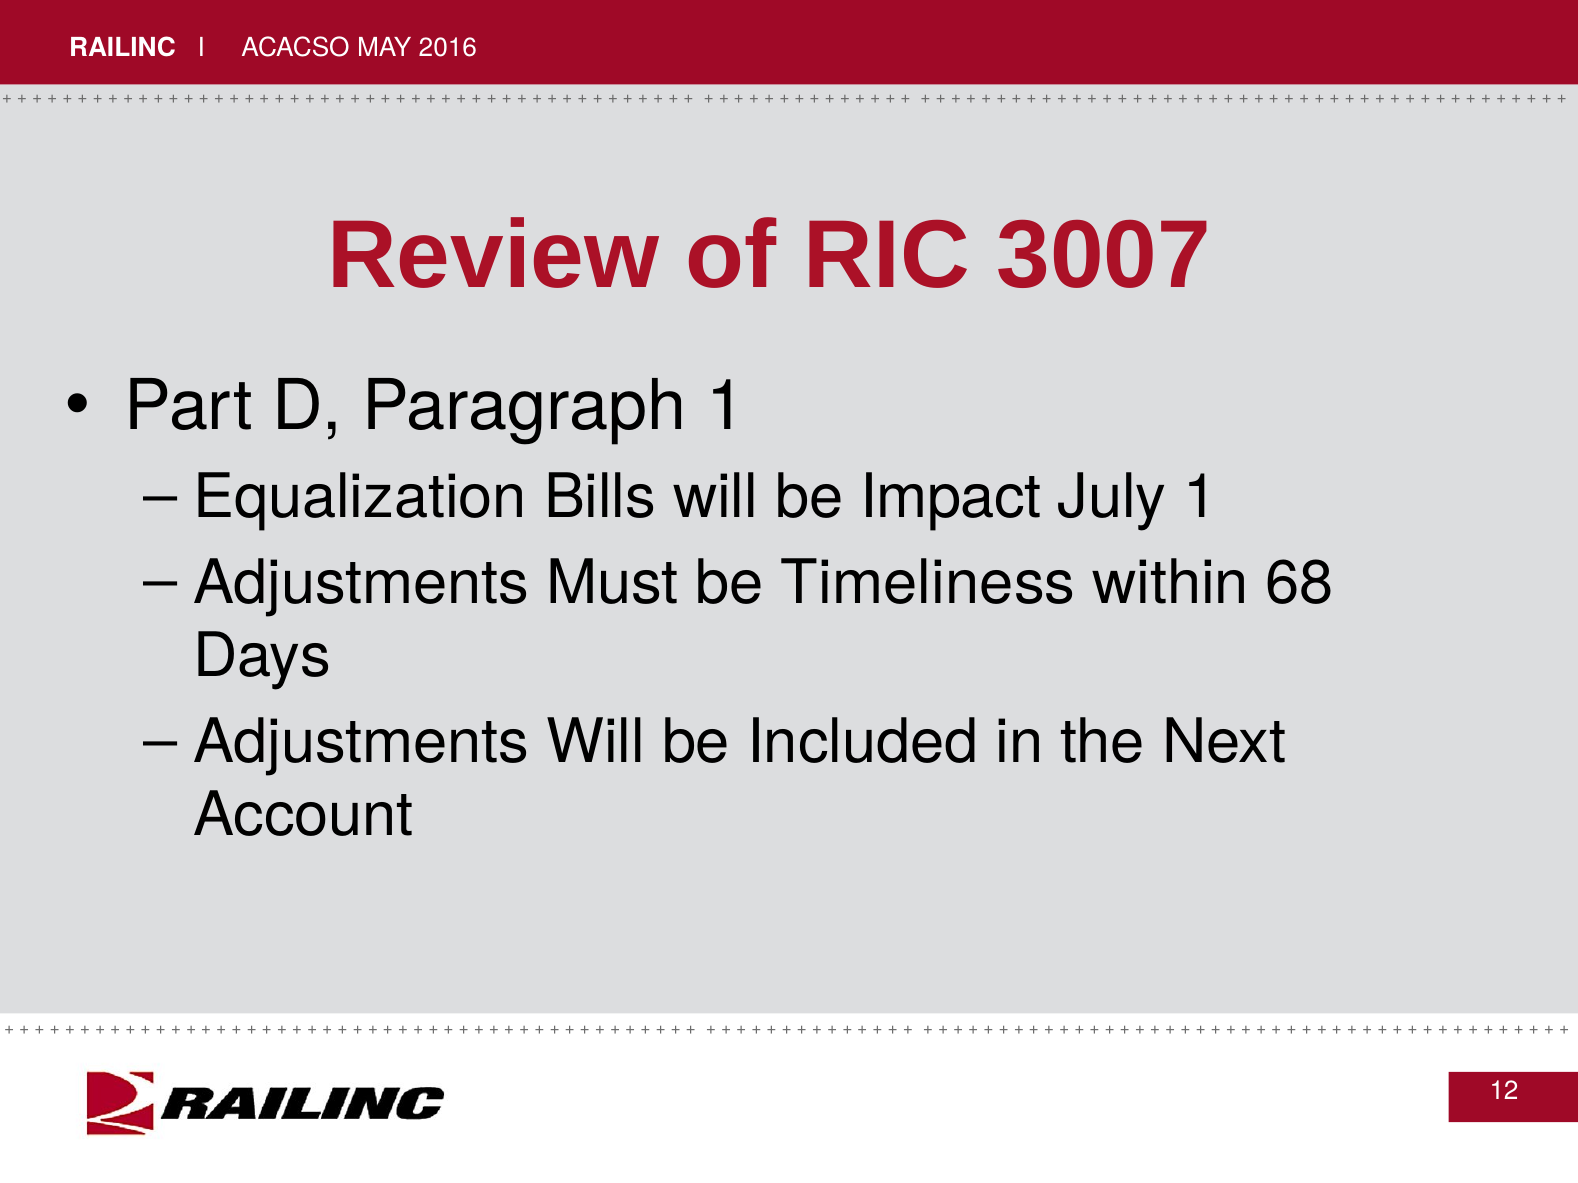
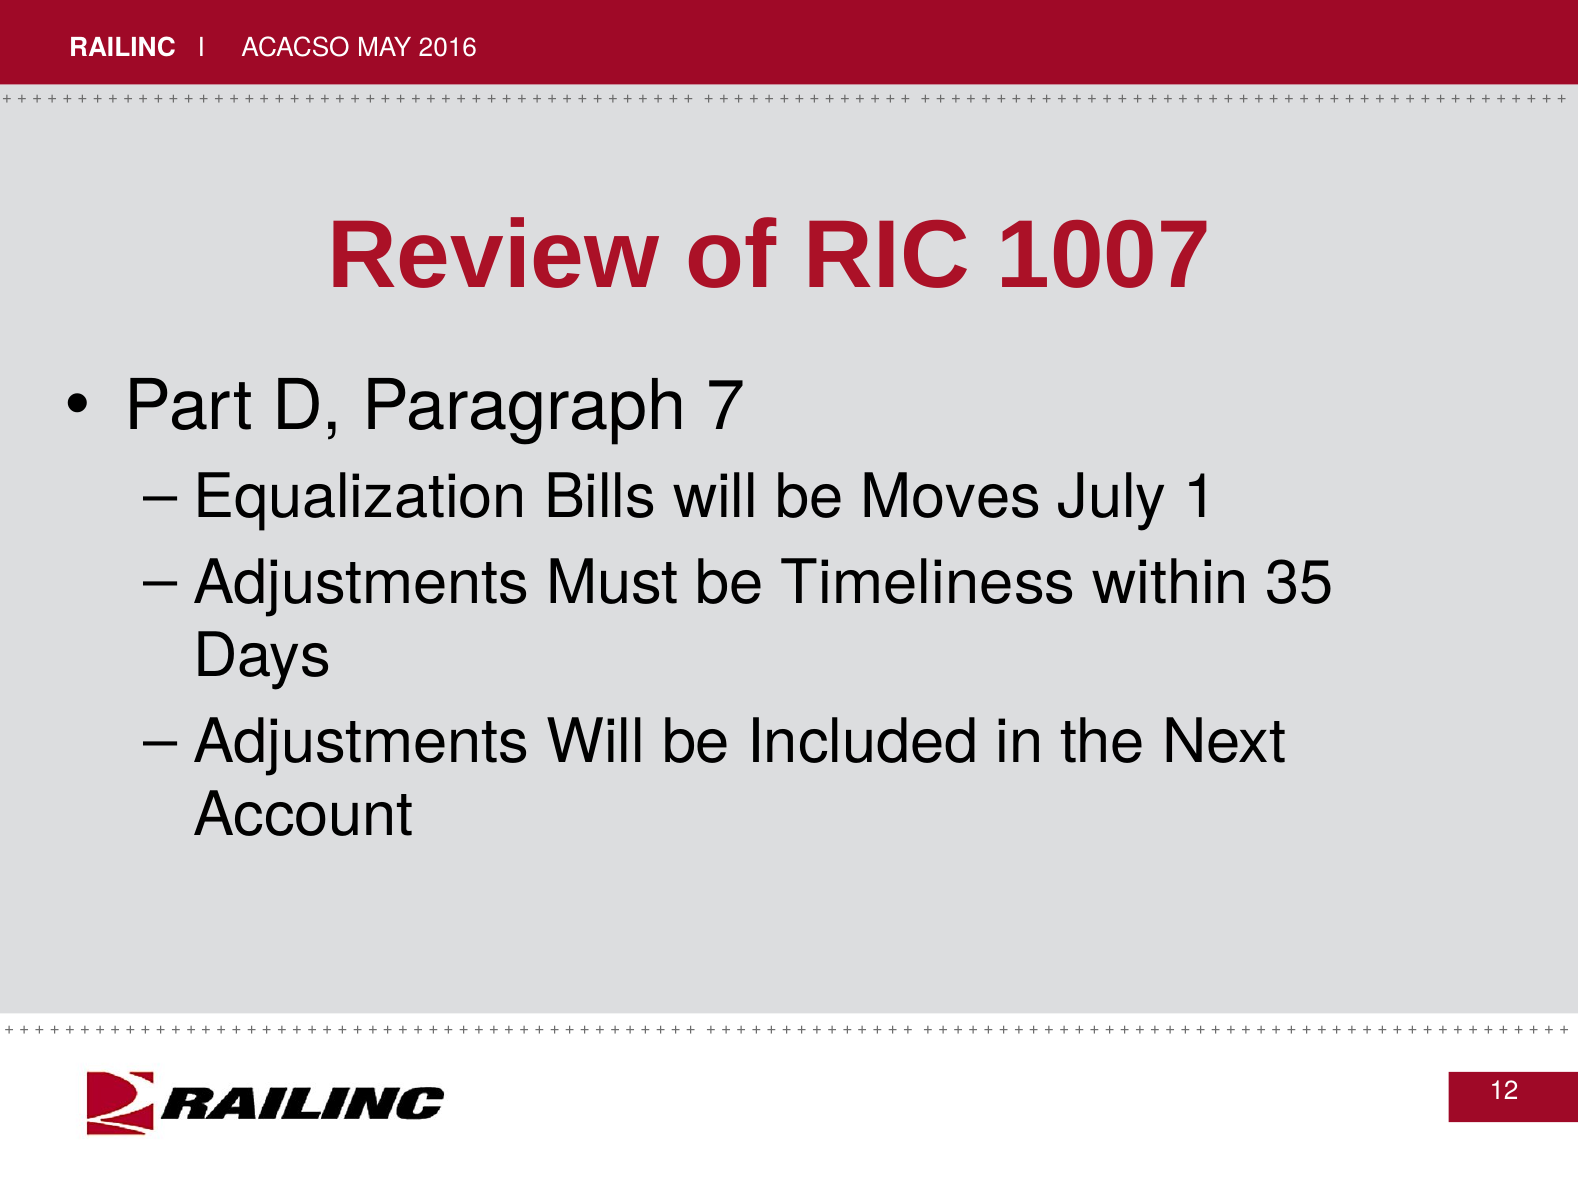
3007: 3007 -> 1007 (1104, 256)
Paragraph 1: 1 -> 7 (726, 407)
Impact: Impact -> Moves (951, 497)
68: 68 -> 35 (1300, 583)
